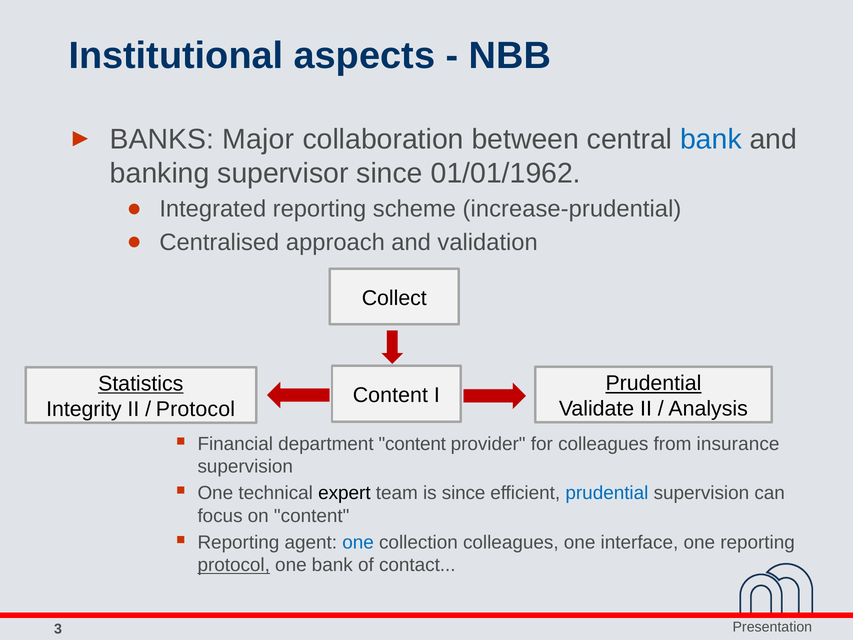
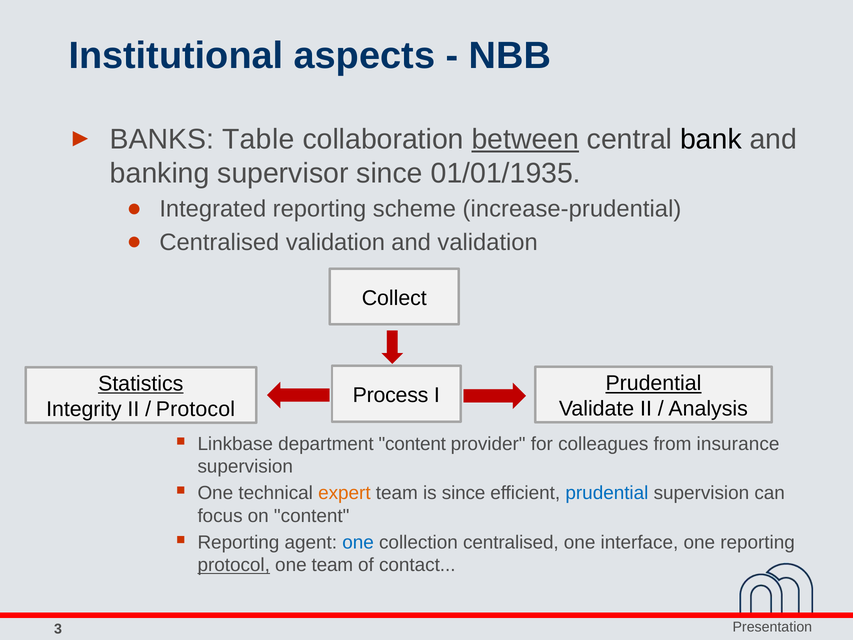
Major: Major -> Table (258, 139)
between underline: none -> present (525, 139)
bank colour: blue -> black (711, 139)
01/01/1962: 01/01/1962 -> 01/01/1935 (506, 173)
Centralised approach: approach -> validation (335, 242)
Content: Content -> Process (391, 395)
Financial: Financial -> Linkbase (235, 444)
expert colour: black -> orange (344, 493)
collection colleagues: colleagues -> centralised (511, 542)
one bank: bank -> team (332, 565)
